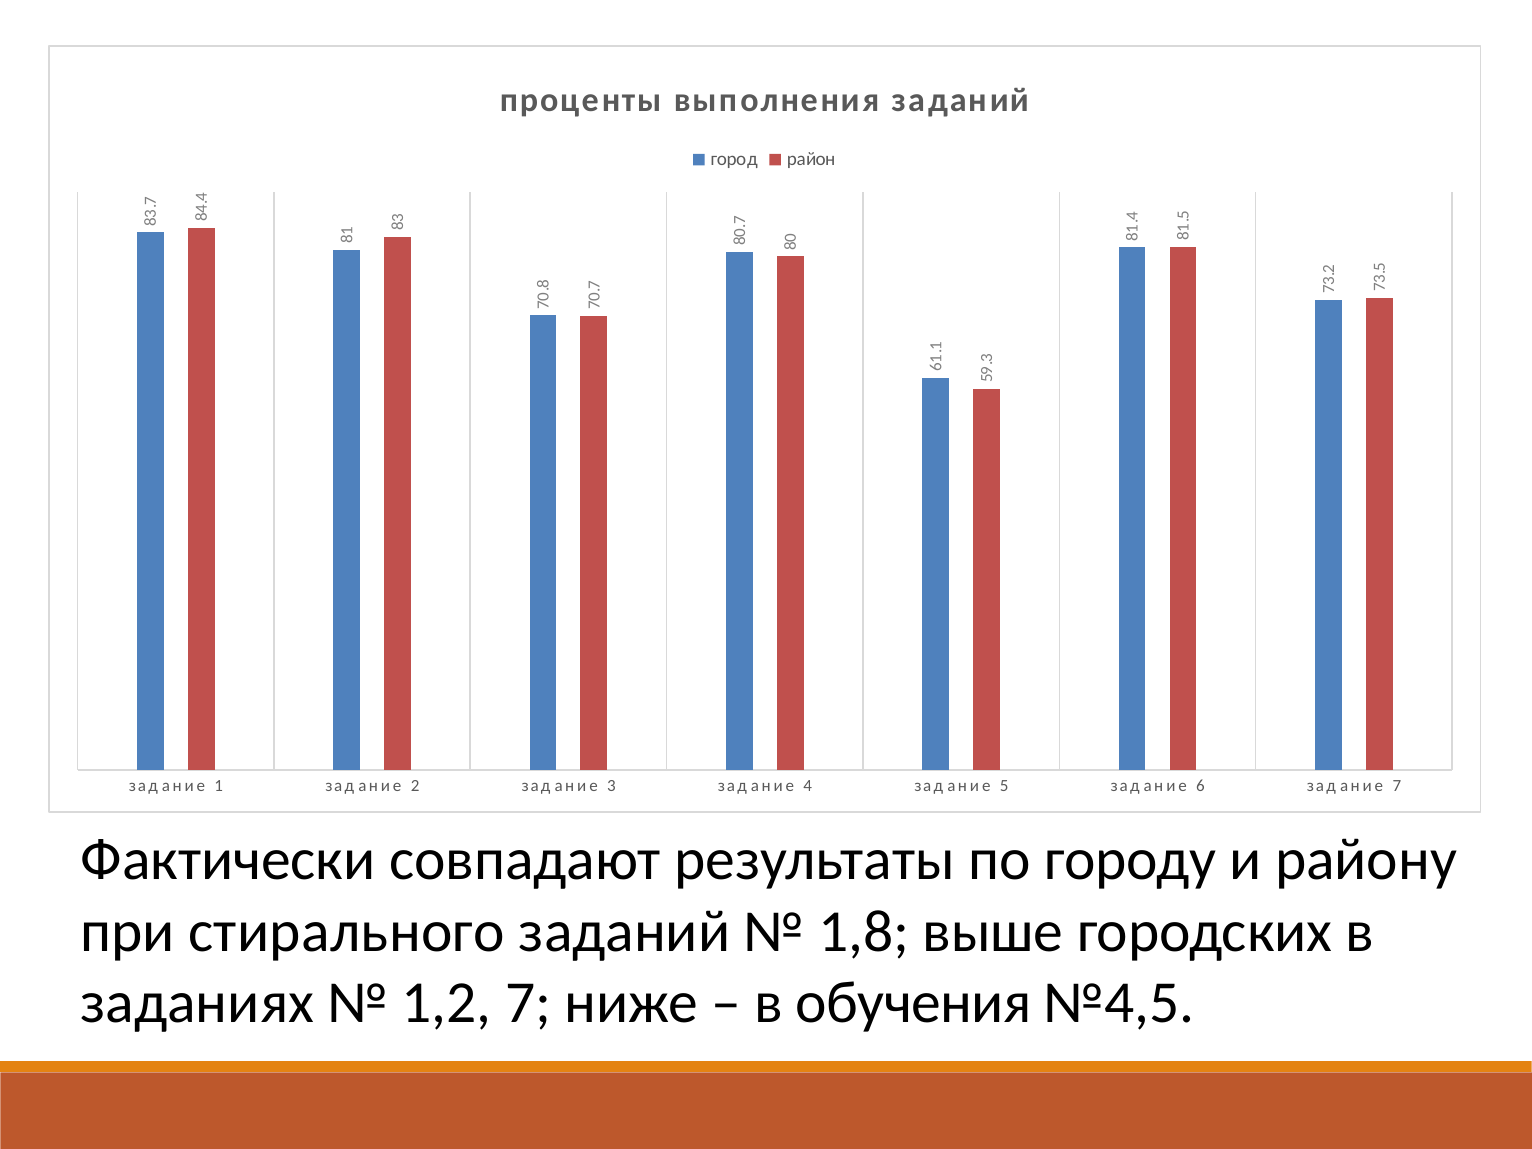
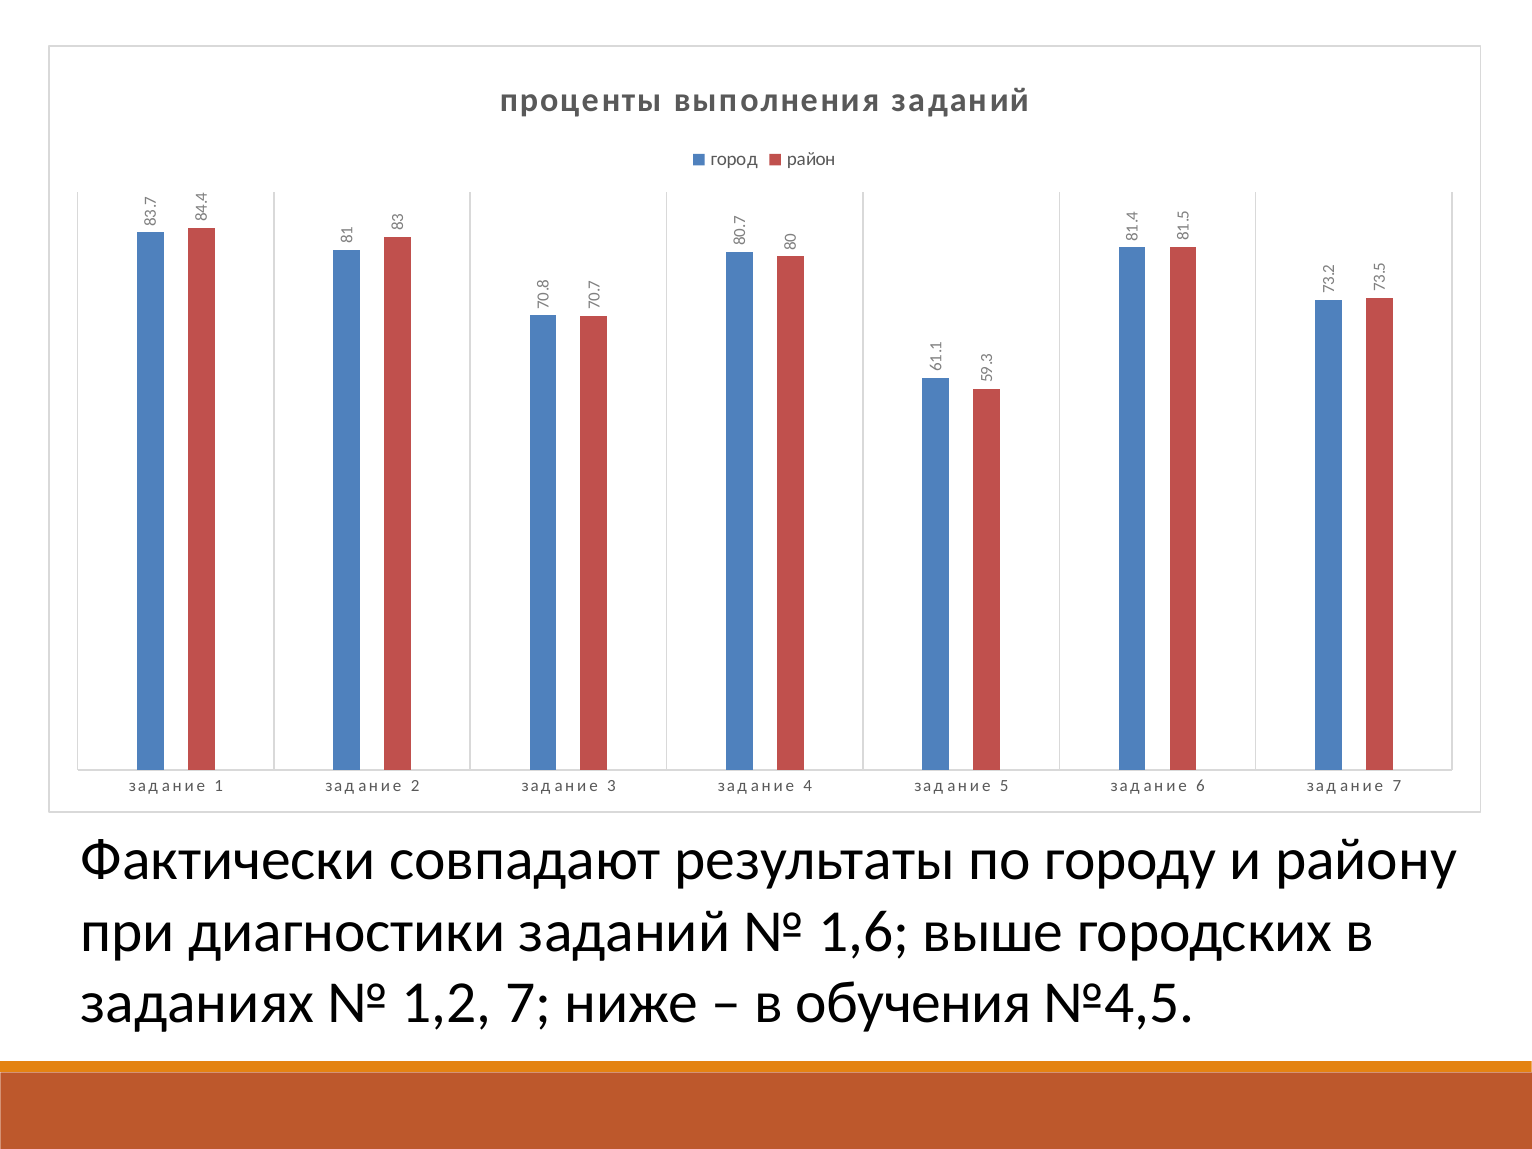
стирального: стирального -> диагностики (347, 932)
1,8: 1,8 -> 1,6 (864, 932)
